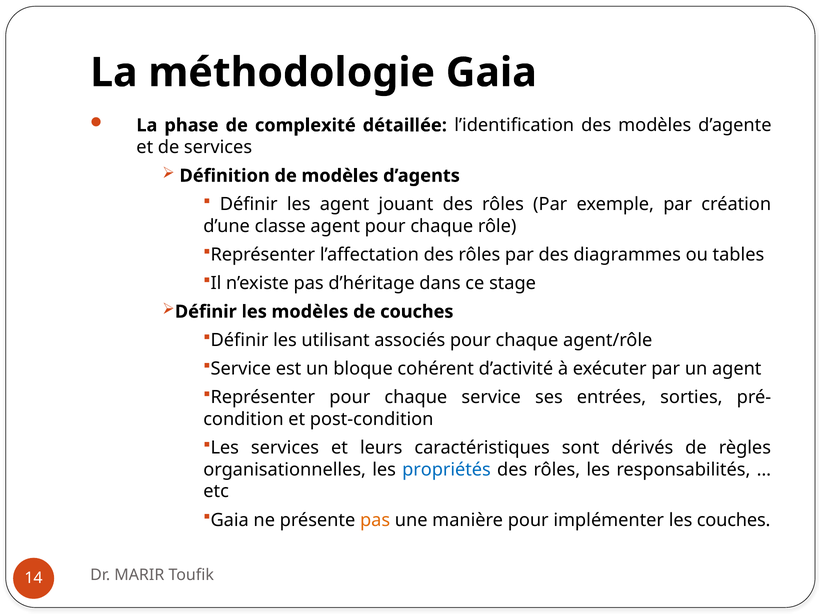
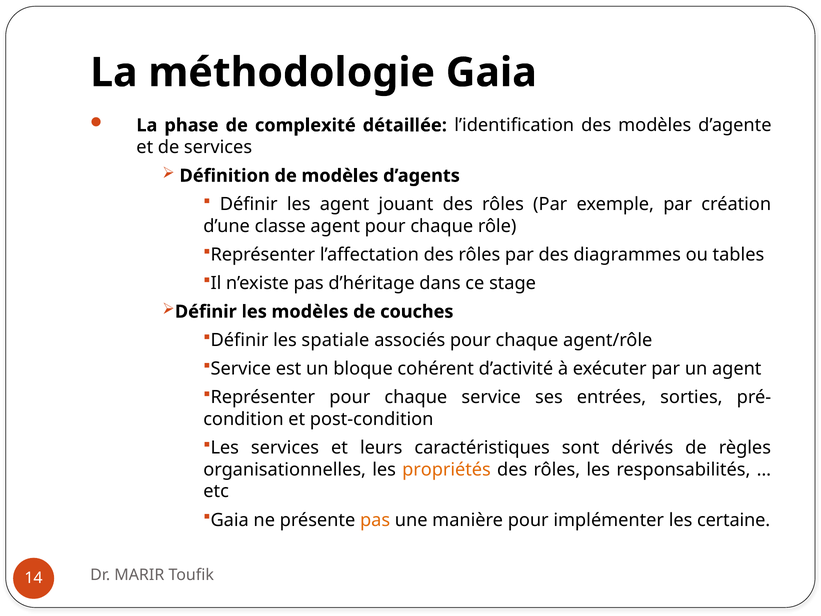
utilisant: utilisant -> spatiale (335, 340)
propriétés colour: blue -> orange (447, 469)
les couches: couches -> certaine (734, 520)
